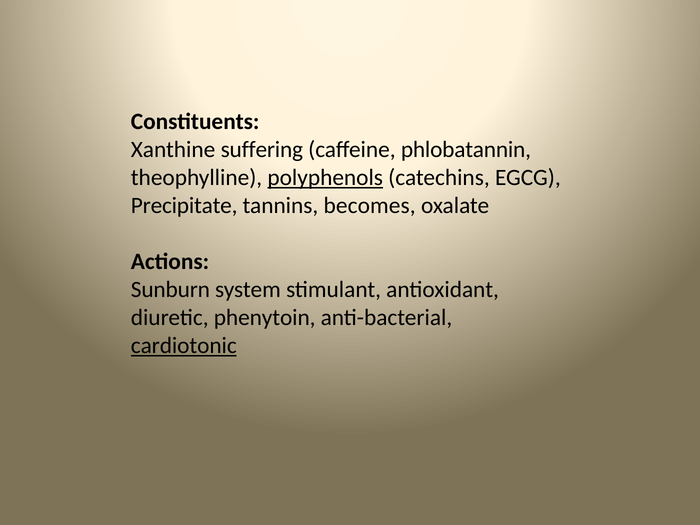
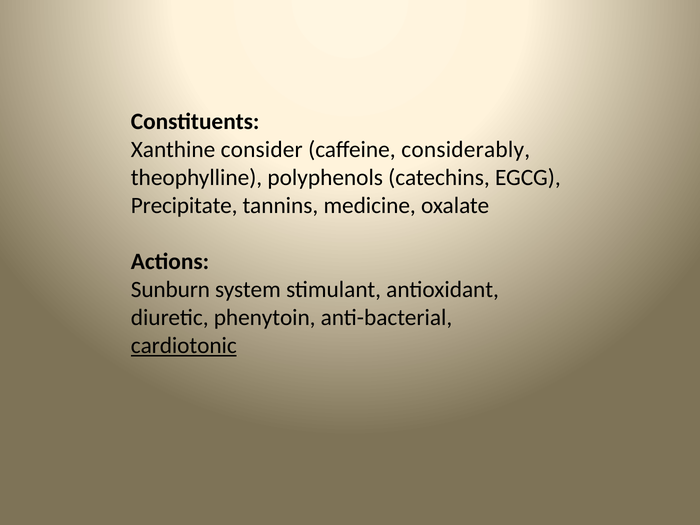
suffering: suffering -> consider (262, 150)
phlobatannin: phlobatannin -> considerably (466, 150)
polyphenols underline: present -> none (325, 178)
becomes: becomes -> medicine (370, 206)
